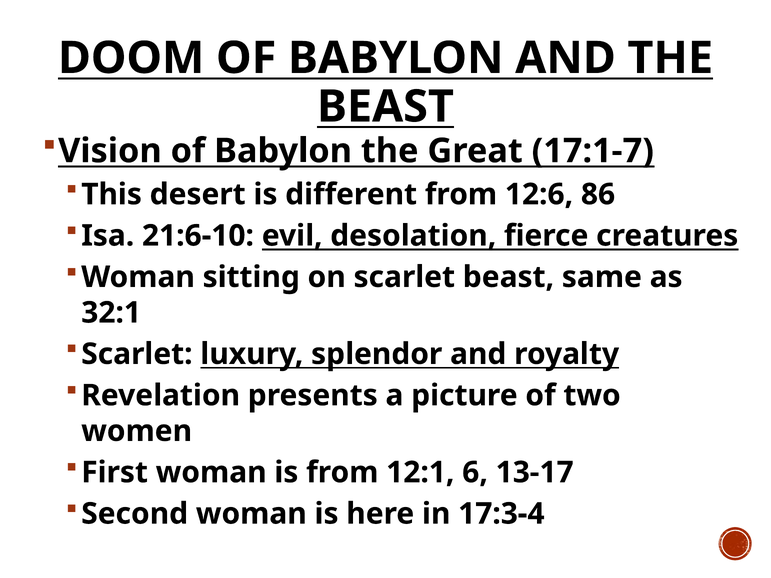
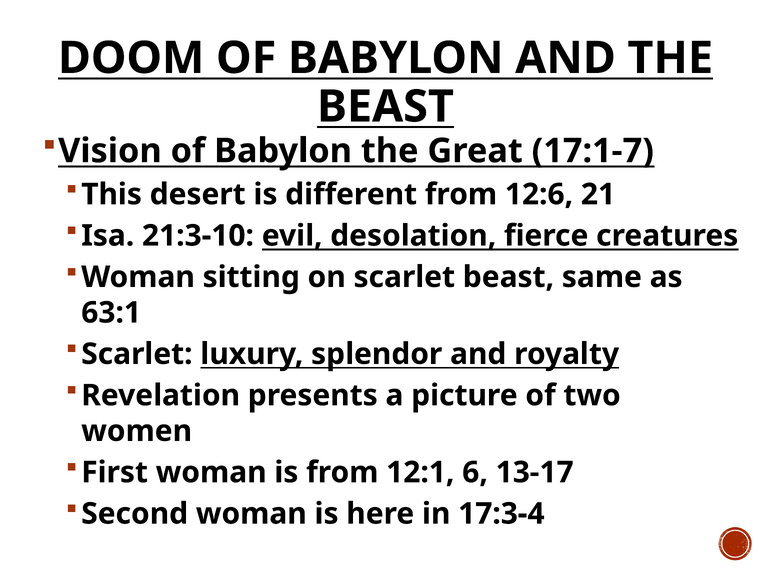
86: 86 -> 21 (598, 194)
21:6-10: 21:6-10 -> 21:3-10 (198, 236)
32:1: 32:1 -> 63:1 (111, 313)
